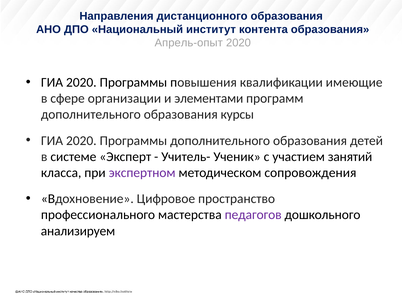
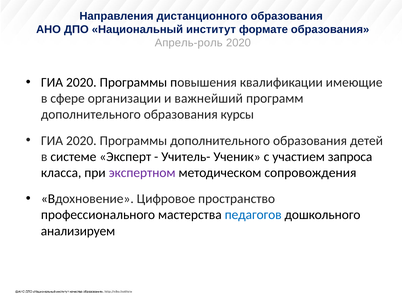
контента: контента -> формате (263, 30)
Апрель-опыт: Апрель-опыт -> Апрель-роль (189, 43)
элементами: элементами -> важнейший (209, 99)
занятий: занятий -> запроса (350, 157)
педагогов colour: purple -> blue (253, 215)
